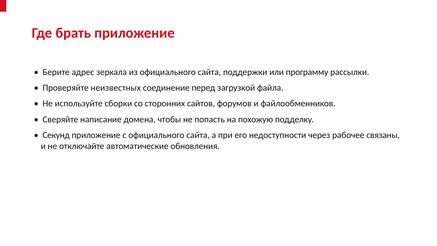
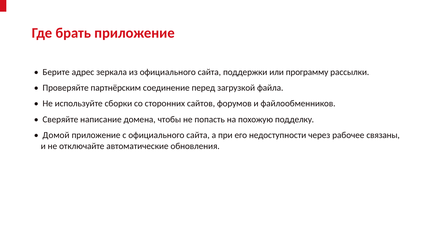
неизвестных: неизвестных -> партнёрским (116, 88)
Секунд: Секунд -> Домой (56, 135)
